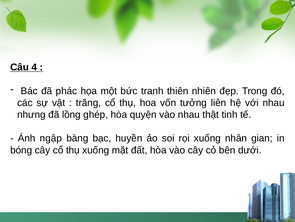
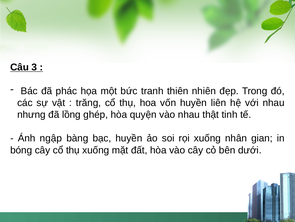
4: 4 -> 3 (34, 67)
vốn tưởng: tưởng -> huyền (193, 102)
